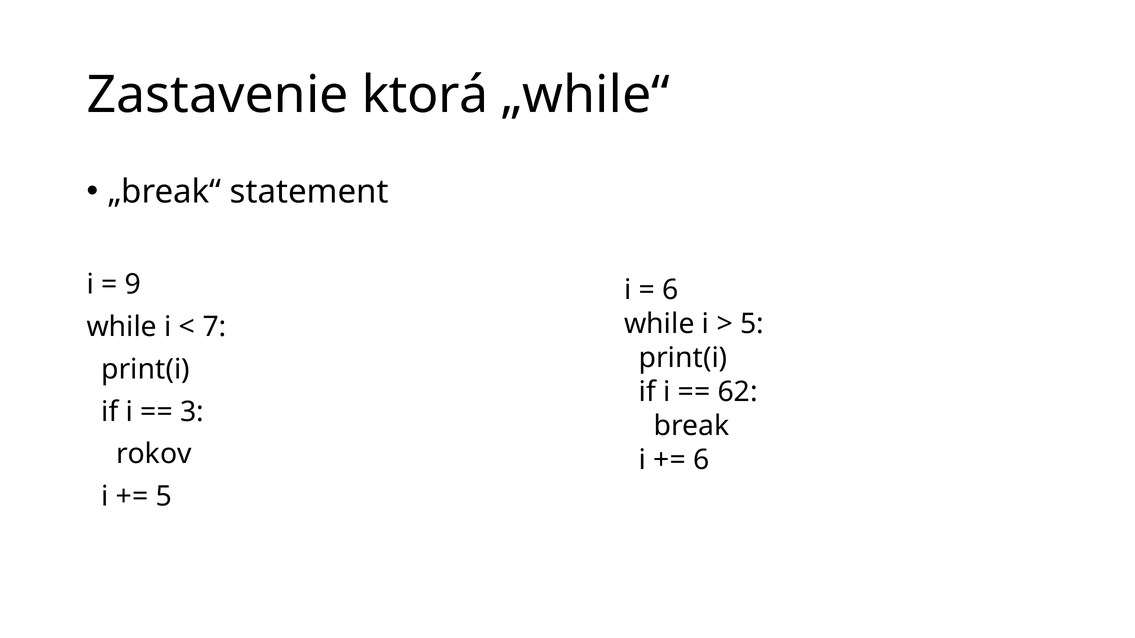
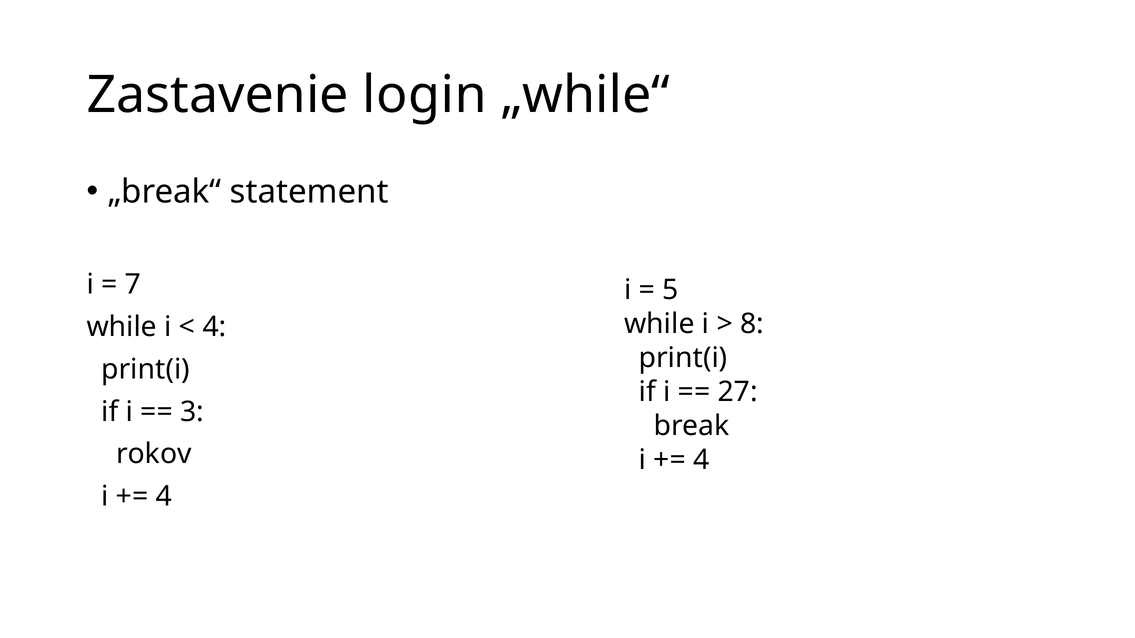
ktorá: ktorá -> login (425, 95)
9: 9 -> 7 (133, 285)
6: 6 -> 5 (671, 290)
5: 5 -> 8 (752, 324)
7: 7 -> 4 (214, 327)
62: 62 -> 27 (738, 392)
6: 6 -> 4 (701, 460)
5: 5 -> 4 (164, 497)
